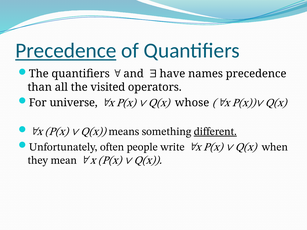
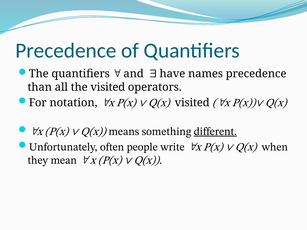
Precedence underline: present -> none (66, 51)
universe: universe -> notation (73, 103)
whose: whose -> visited (192, 103)
